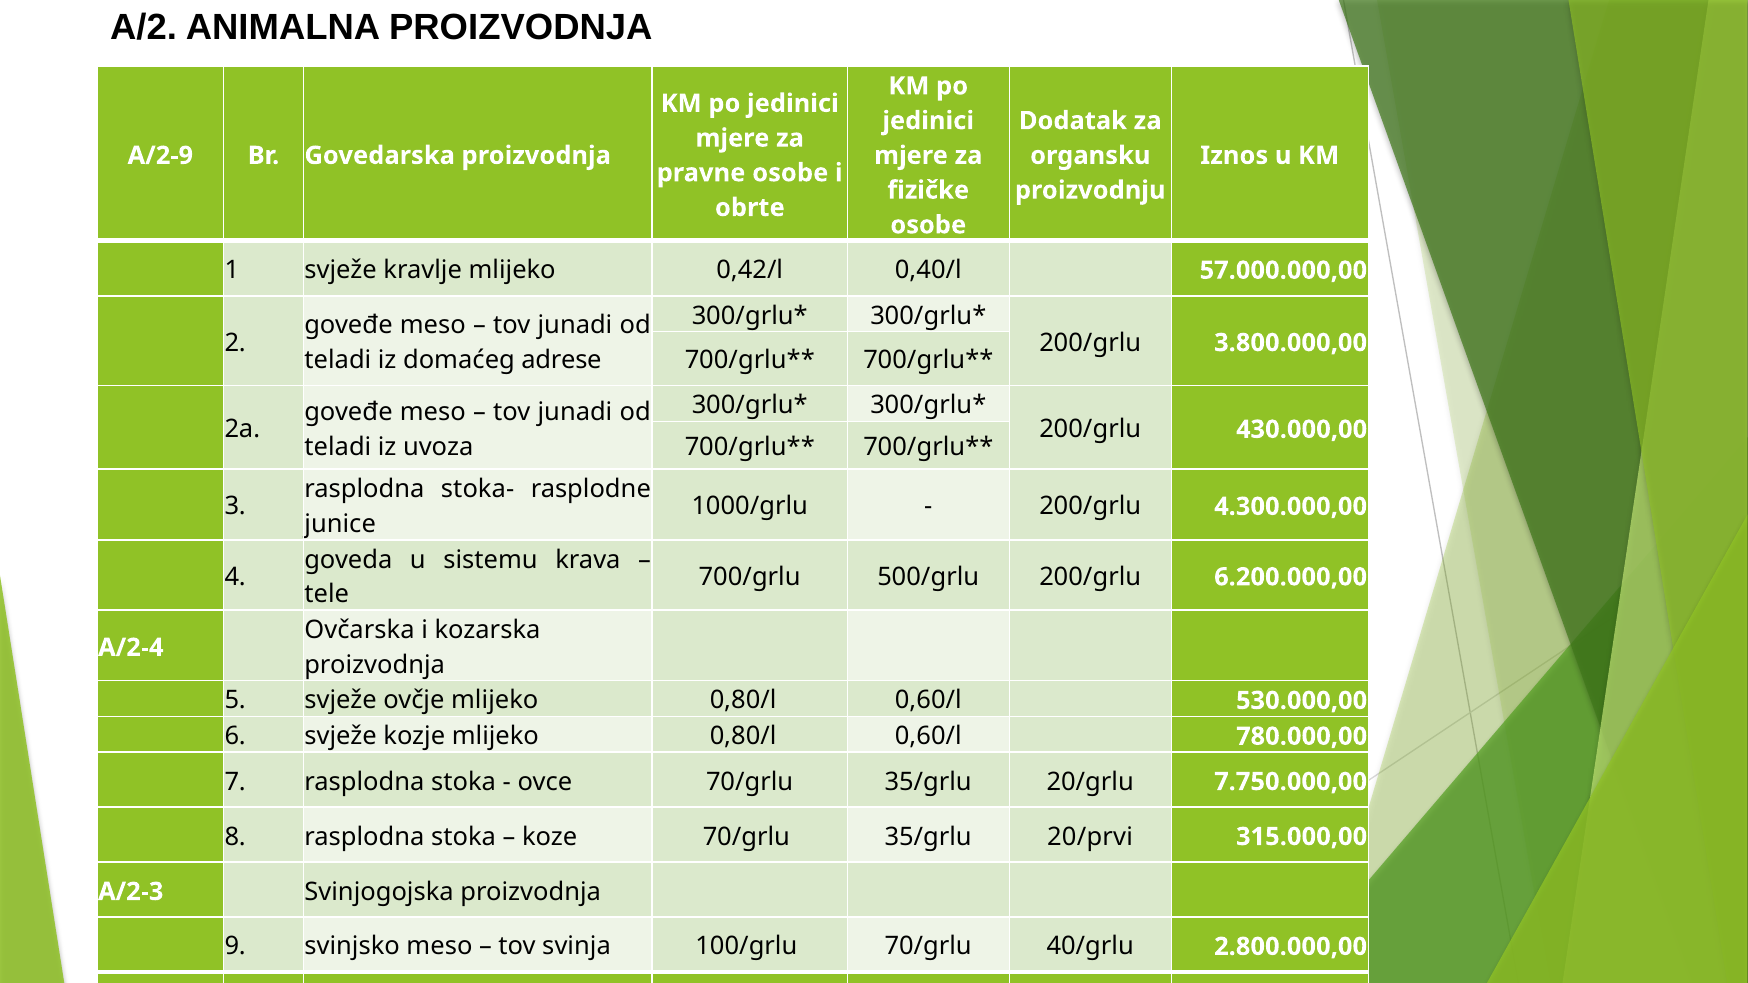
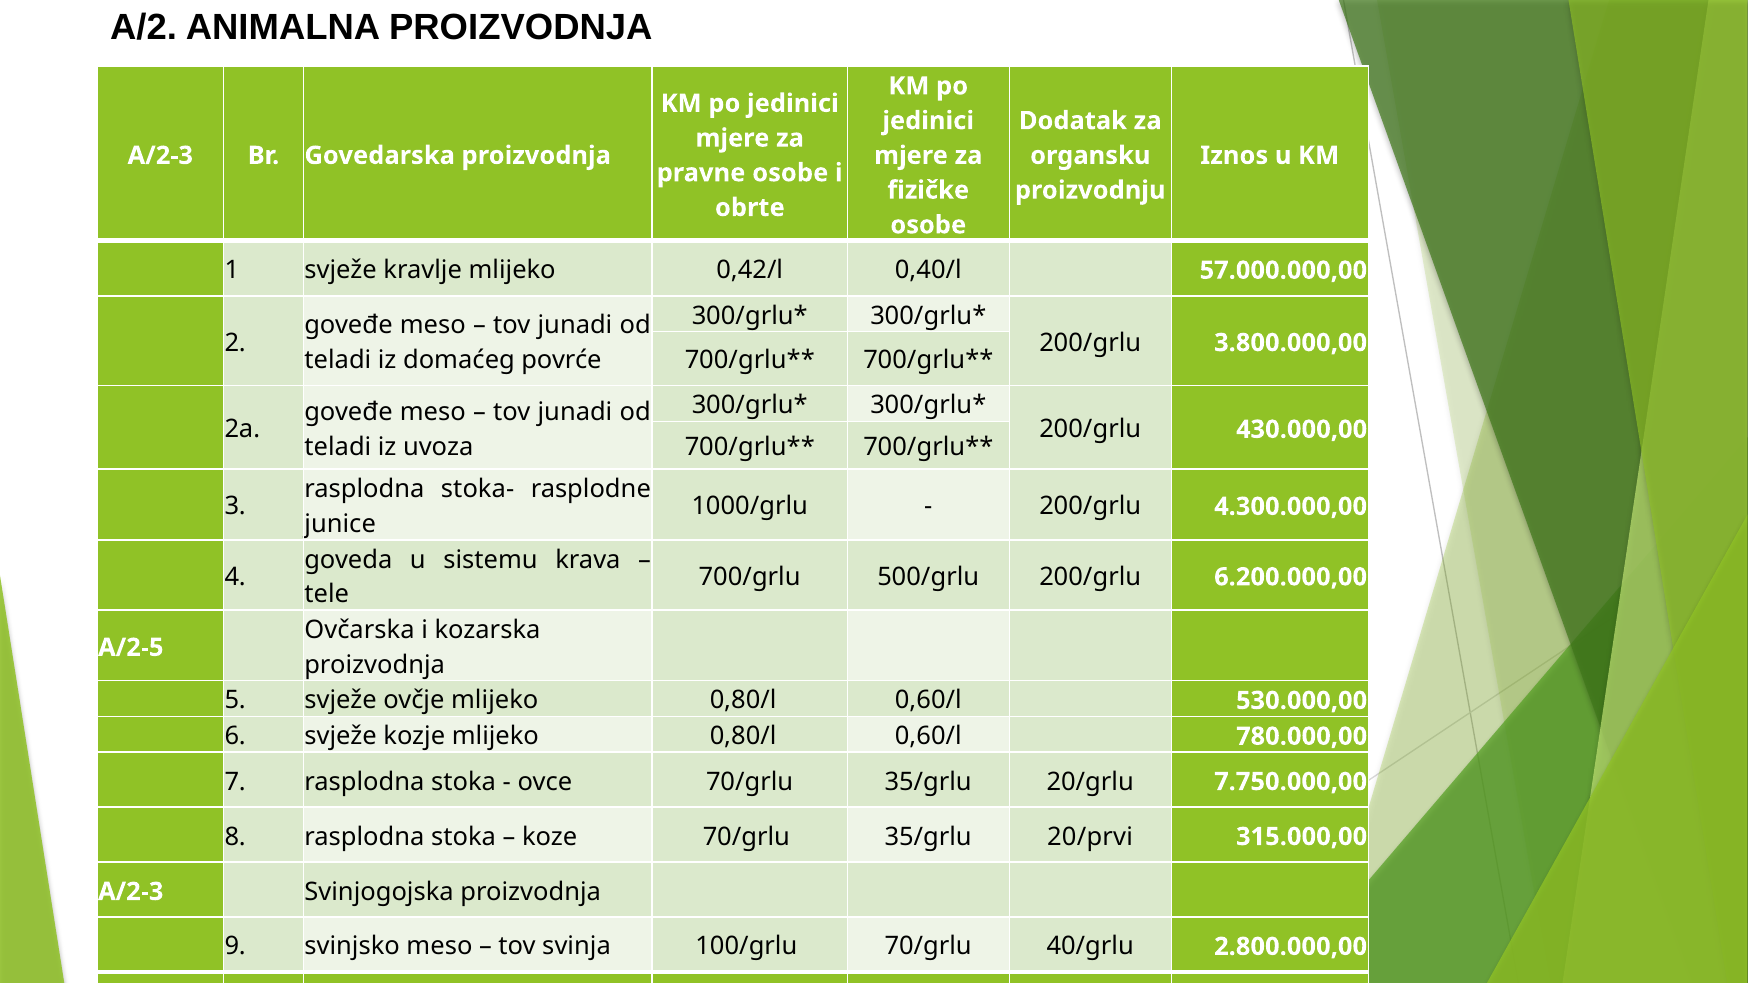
A/2-9: A/2-9 -> A/2-3 (160, 156)
adrese: adrese -> povrće (561, 360)
A/2-4: A/2-4 -> A/2-5 (131, 648)
